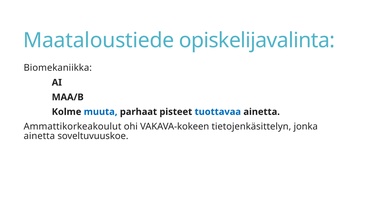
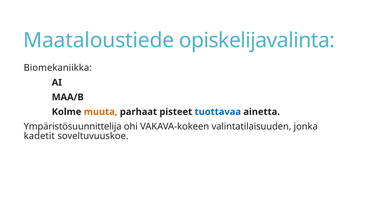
muuta colour: blue -> orange (101, 112)
Ammattikorkeakoulut: Ammattikorkeakoulut -> Ympäristösuunnittelija (73, 126)
tietojenkäsittelyn: tietojenkäsittelyn -> valintatilaisuuden (251, 126)
ainetta: ainetta -> kadetit (39, 136)
